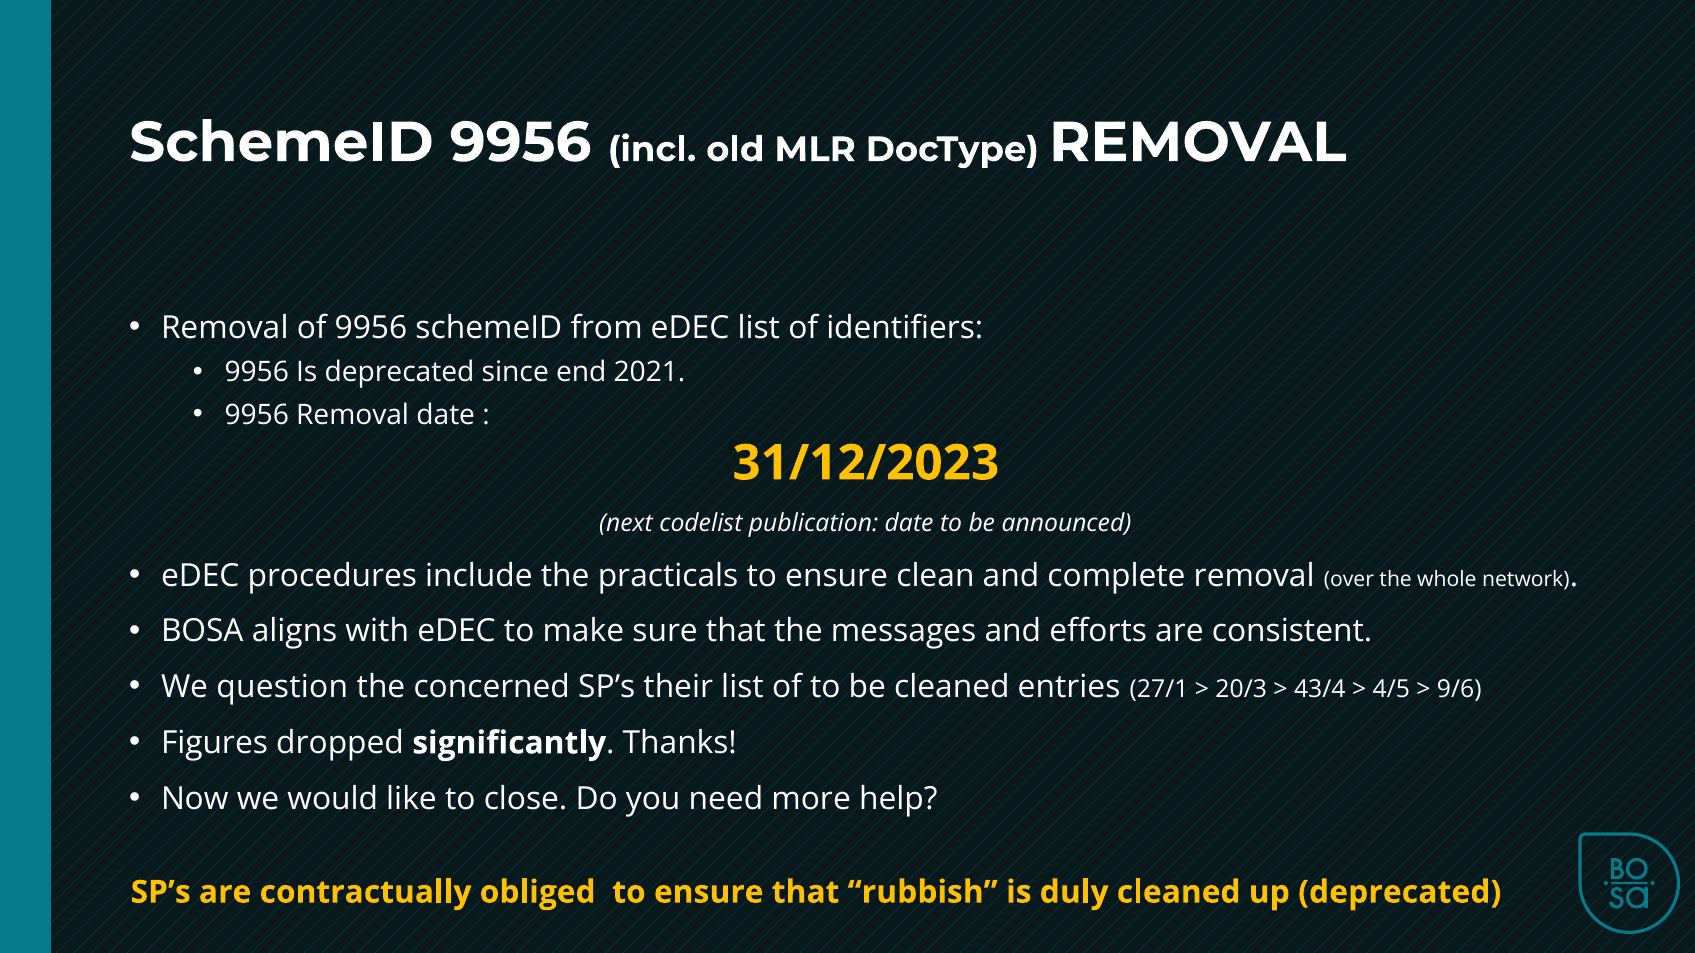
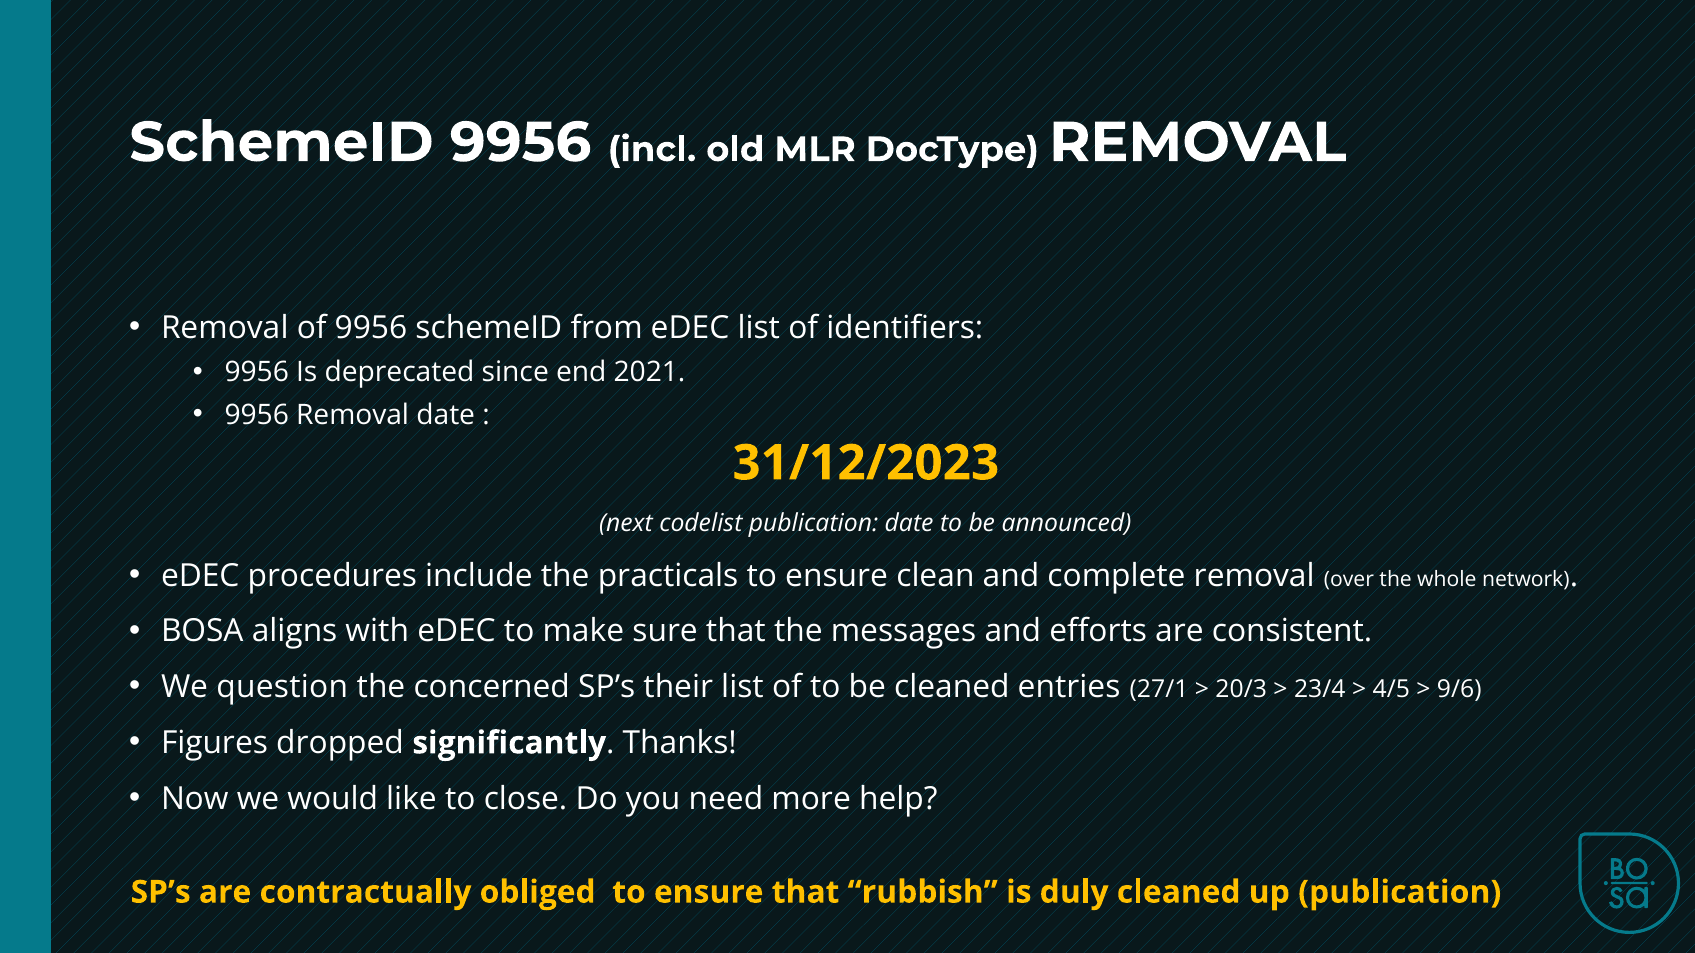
43/4: 43/4 -> 23/4 (1320, 690)
up deprecated: deprecated -> publication (1400, 893)
